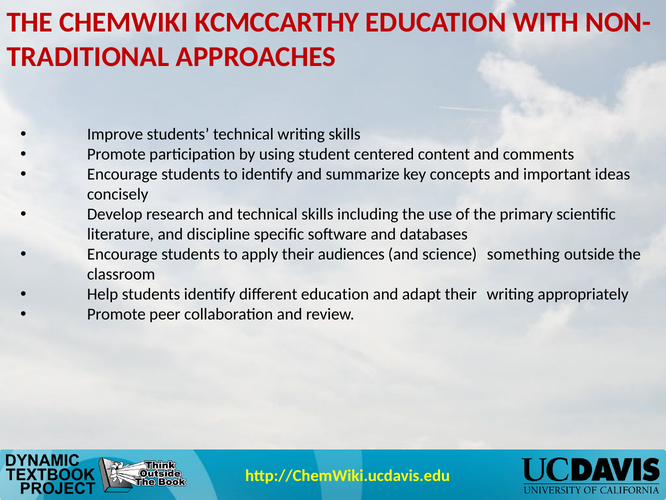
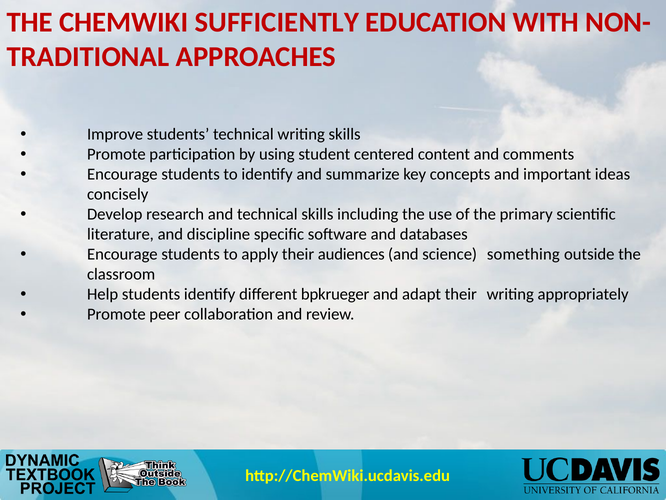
KCMCCARTHY: KCMCCARTHY -> SUFFICIENTLY (277, 22)
different education: education -> bpkrueger (335, 294)
